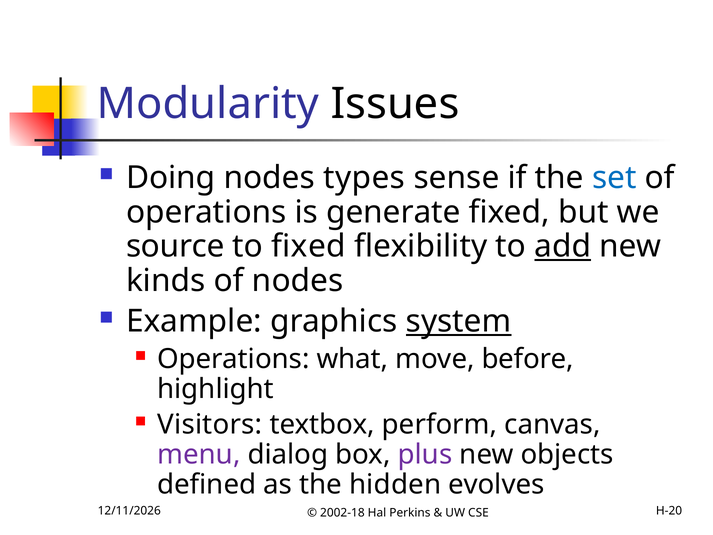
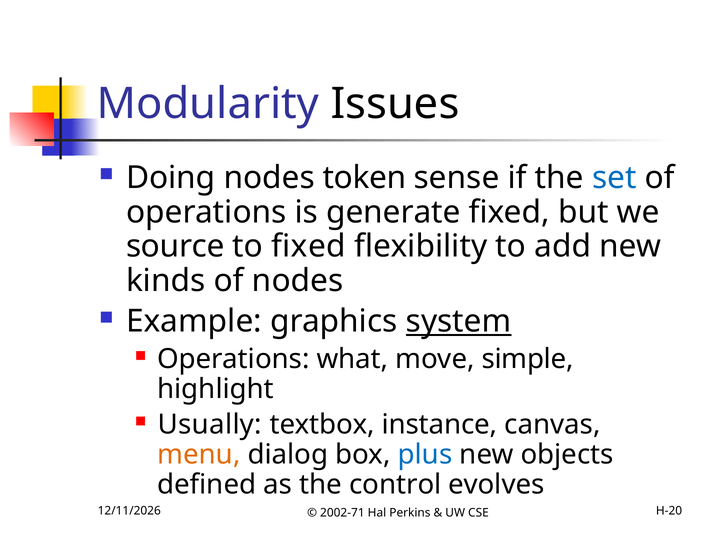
types: types -> token (364, 178)
add underline: present -> none (563, 246)
before: before -> simple (528, 359)
Visitors: Visitors -> Usually (210, 424)
perform: perform -> instance (440, 424)
menu colour: purple -> orange (199, 454)
plus colour: purple -> blue (425, 454)
hidden: hidden -> control (395, 484)
2002-18: 2002-18 -> 2002-71 (342, 513)
